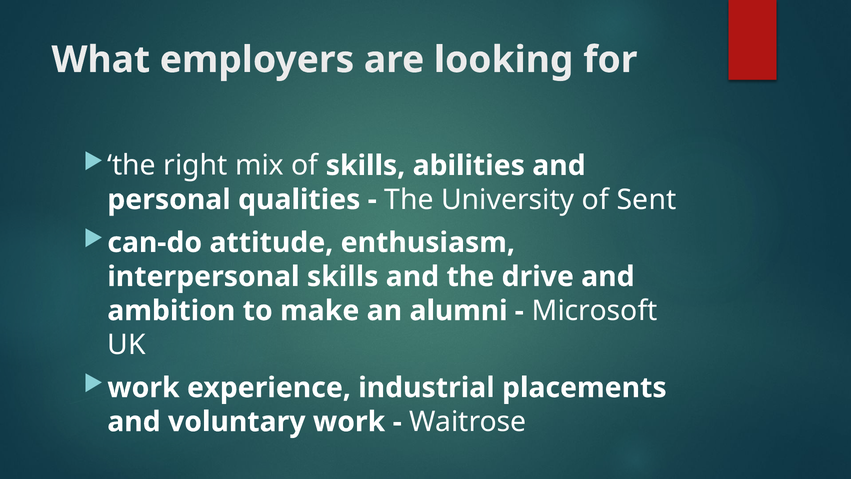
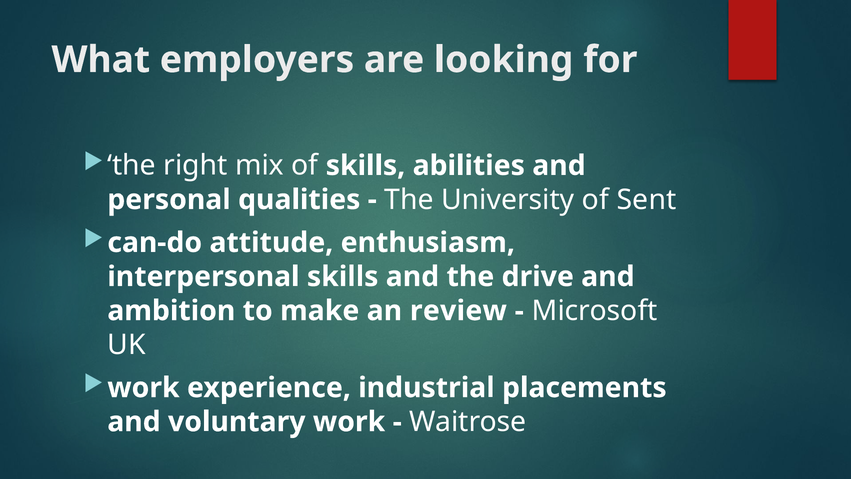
alumni: alumni -> review (458, 311)
